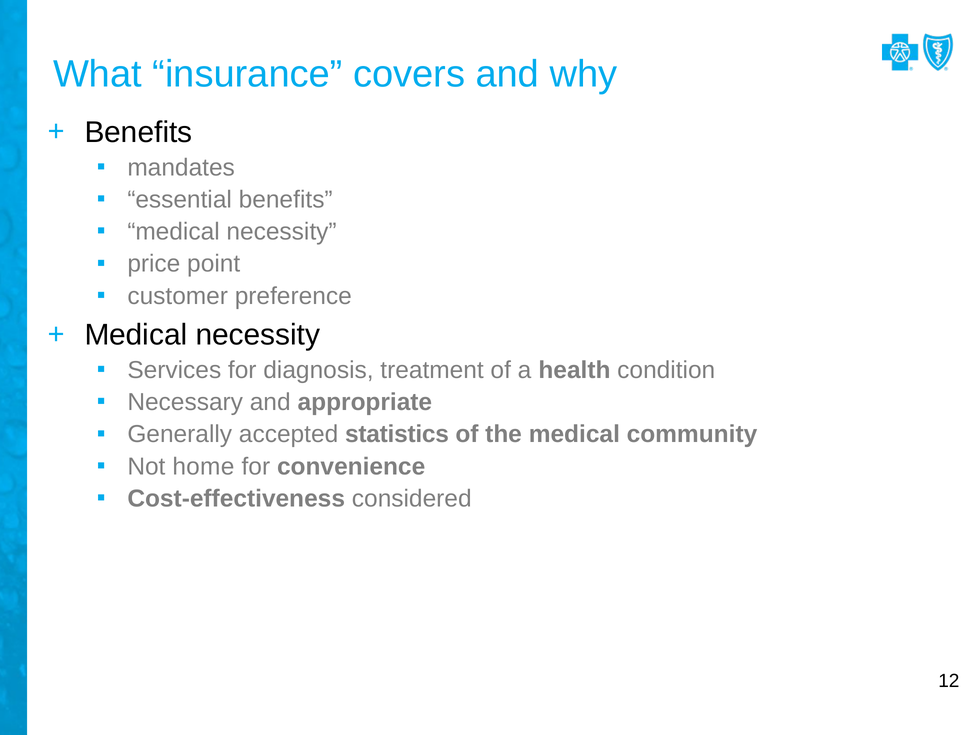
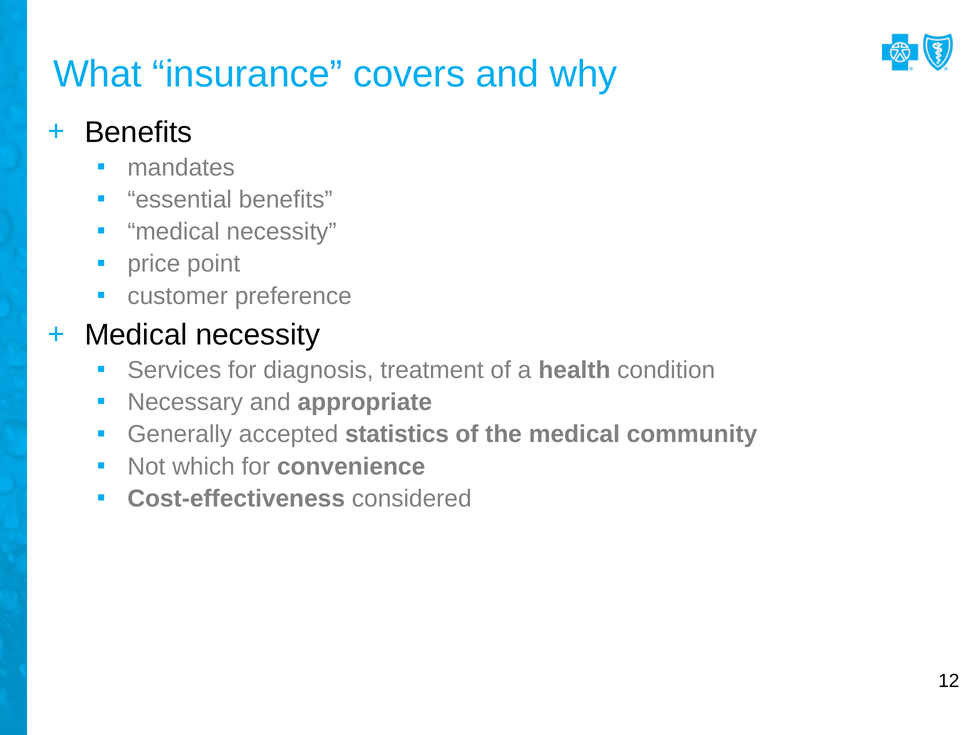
home: home -> which (204, 466)
